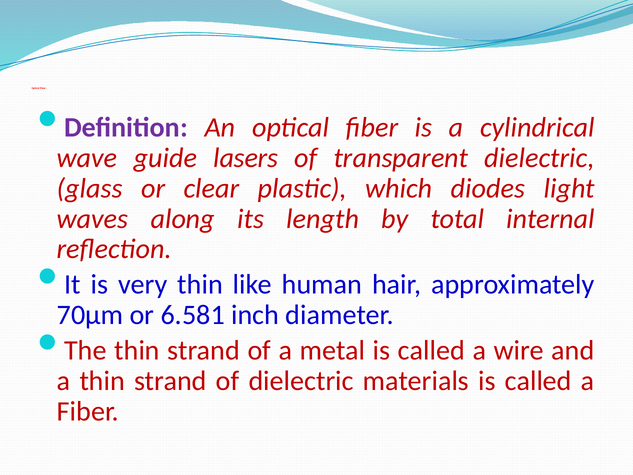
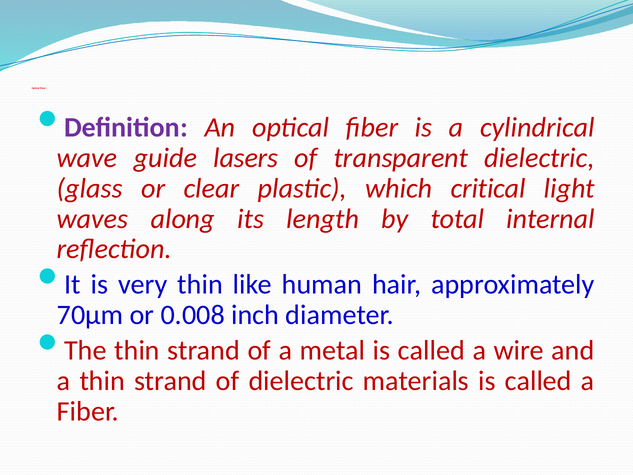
diodes: diodes -> critical (488, 188)
6.581: 6.581 -> 0.008 (193, 315)
